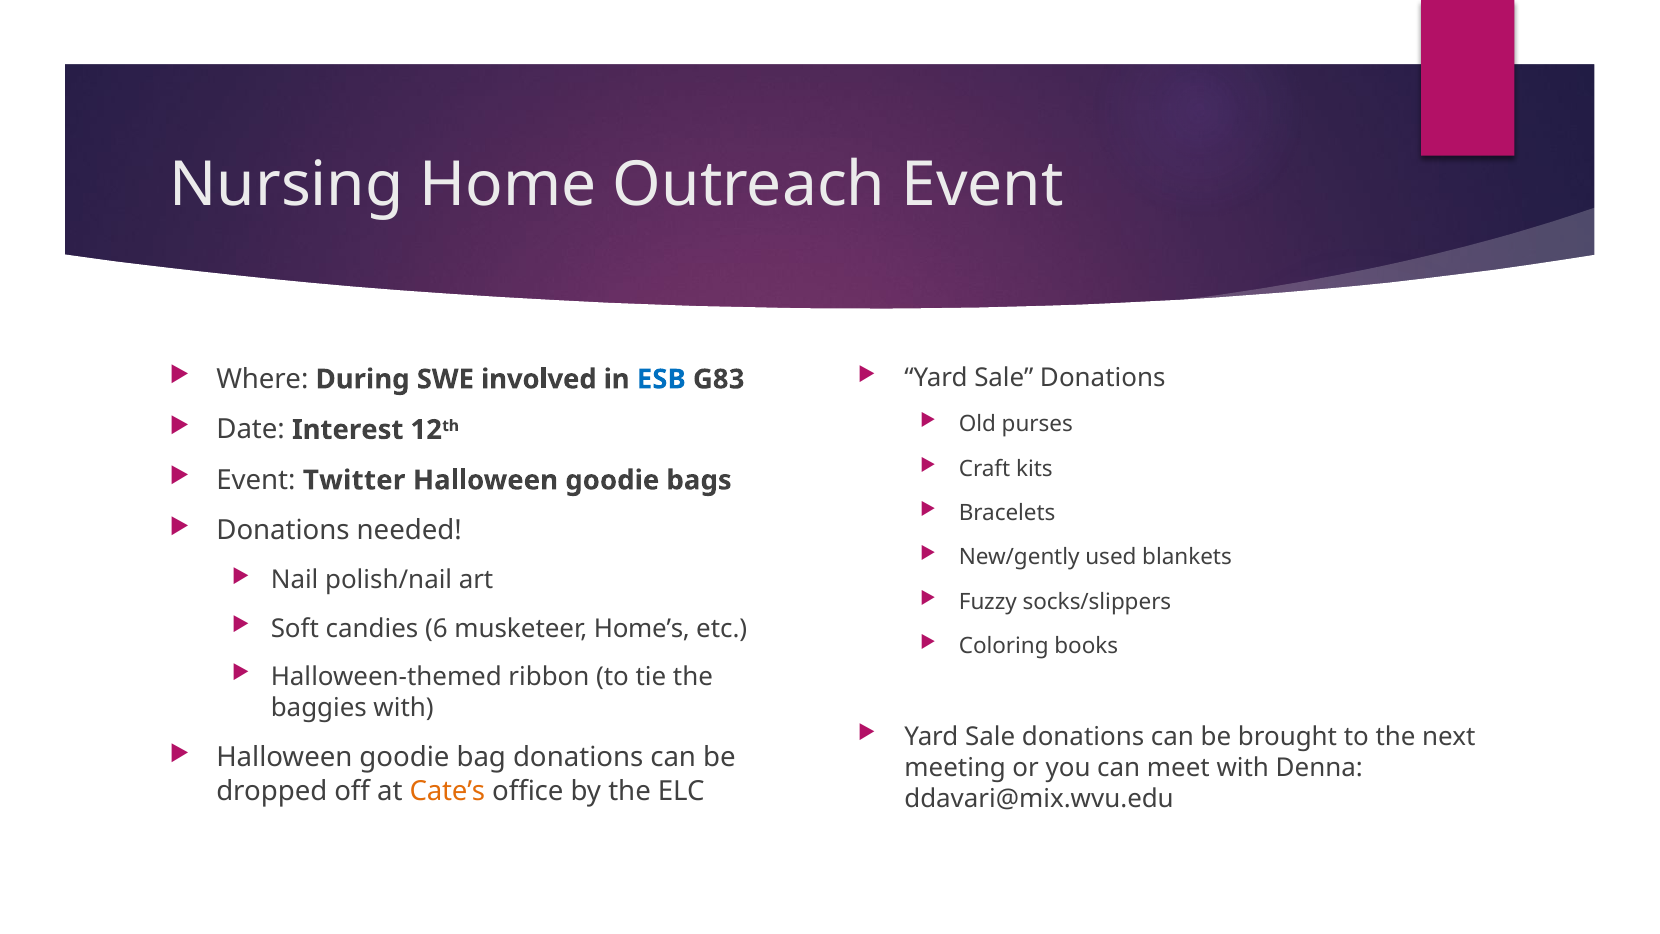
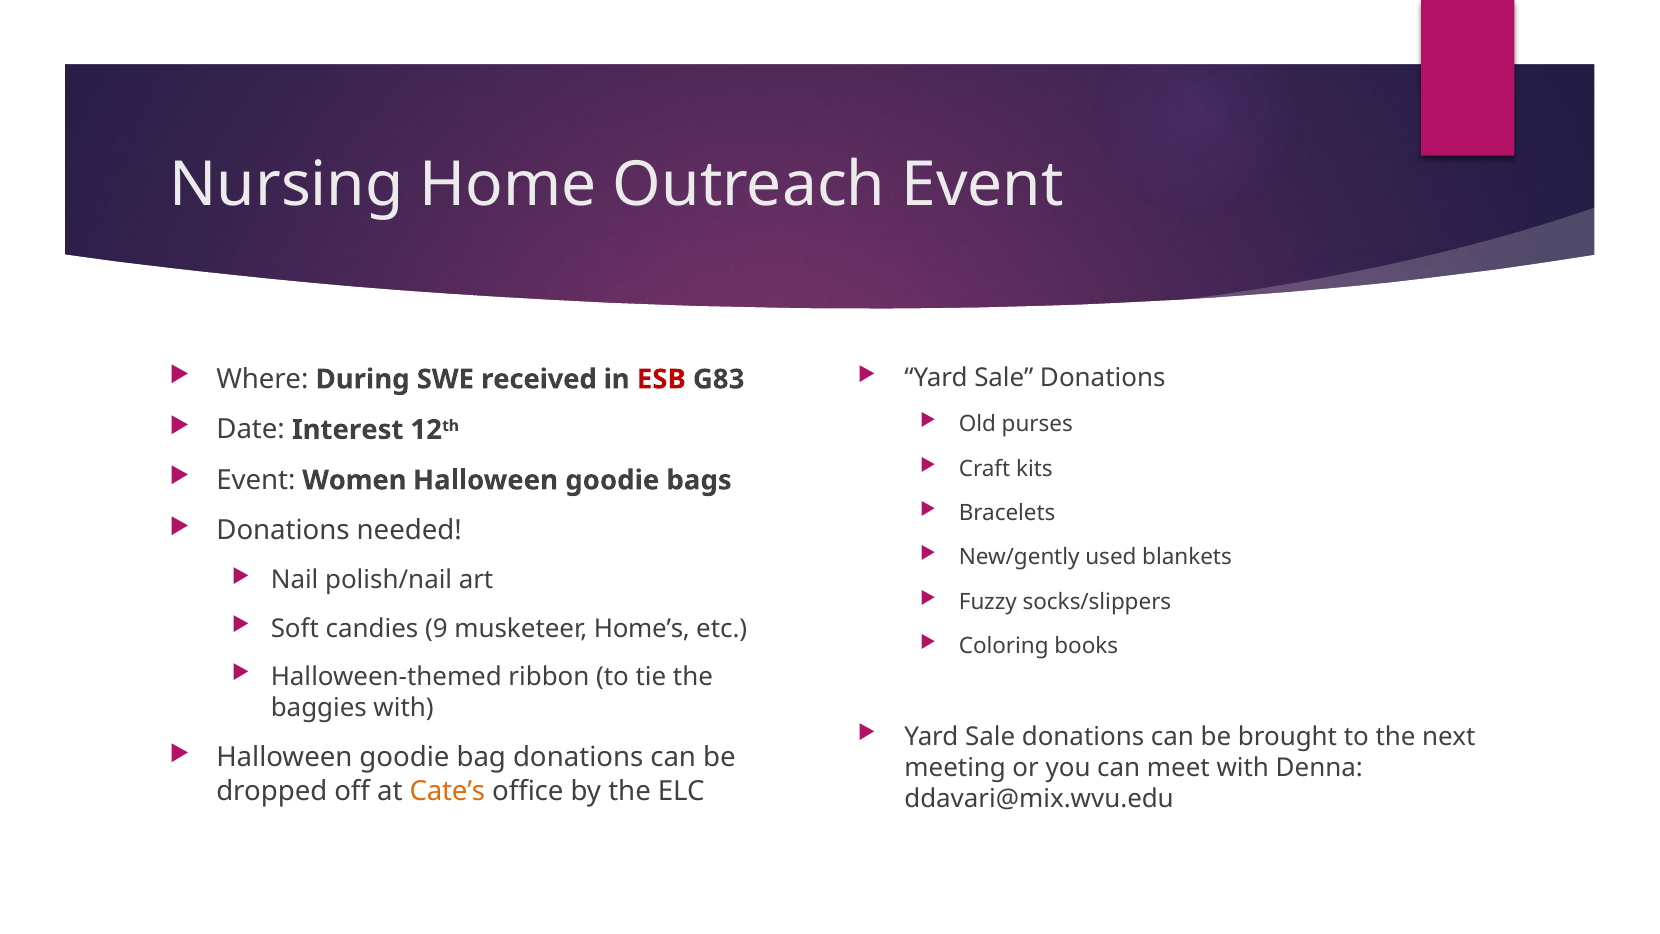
involved: involved -> received (539, 379)
ESB colour: blue -> red (661, 379)
Twitter: Twitter -> Women (354, 480)
6: 6 -> 9 (436, 628)
